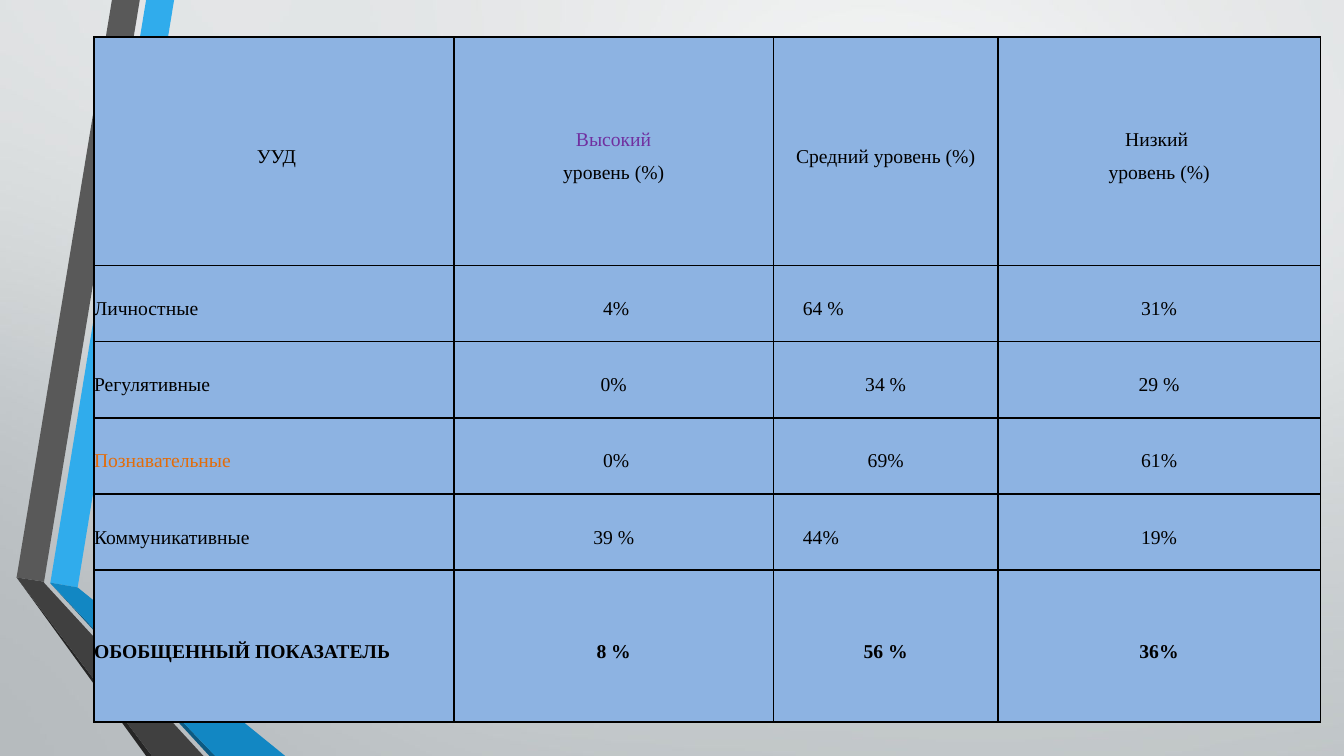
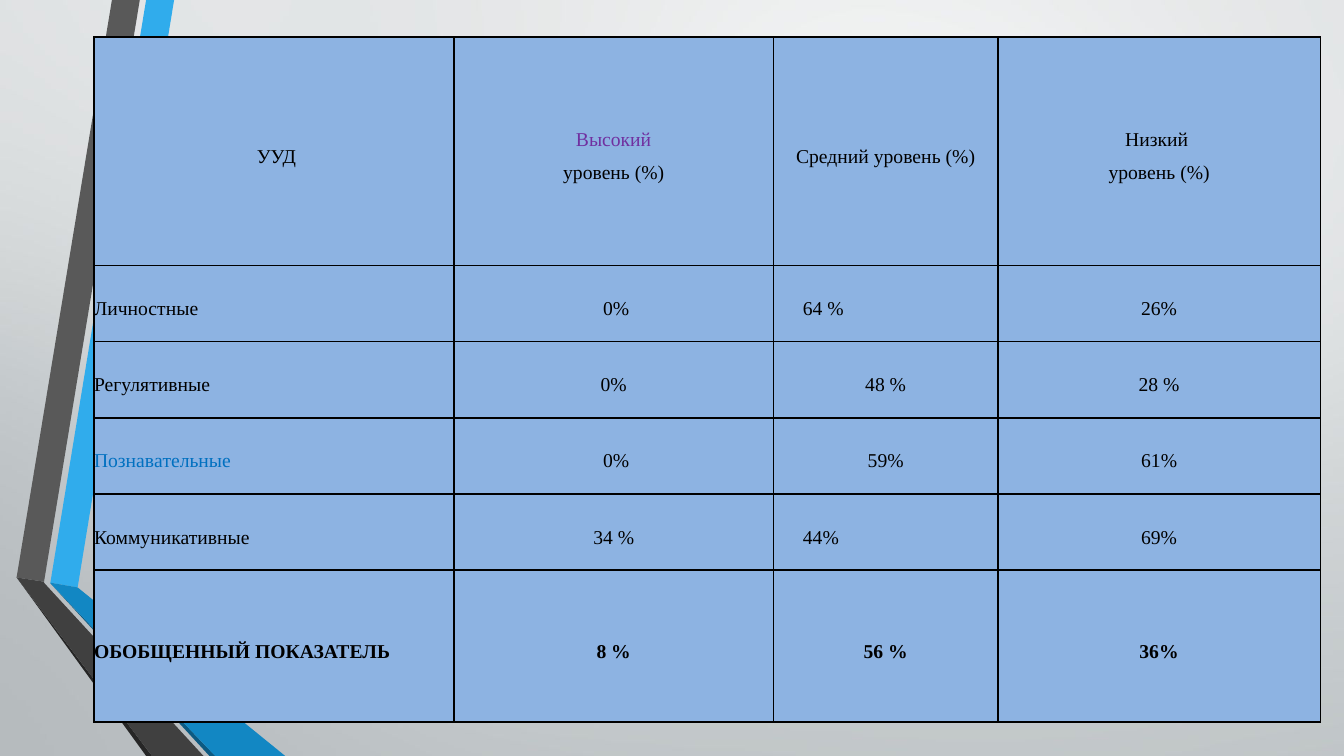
Личностные 4%: 4% -> 0% (616, 309)
31%: 31% -> 26% (1159, 309)
34: 34 -> 48 (875, 385)
29: 29 -> 28 (1149, 385)
Познавательные colour: orange -> blue (162, 461)
69%: 69% -> 59% (886, 461)
39: 39 -> 34 (603, 538)
19%: 19% -> 69% (1159, 538)
